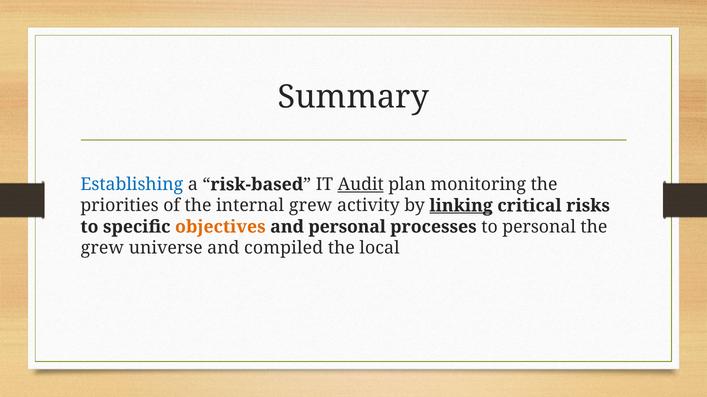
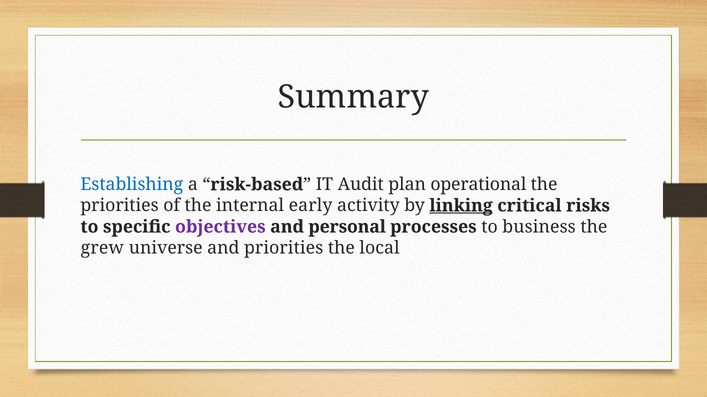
Audit underline: present -> none (361, 185)
monitoring: monitoring -> operational (478, 185)
internal grew: grew -> early (310, 206)
objectives colour: orange -> purple (220, 227)
to personal: personal -> business (539, 227)
and compiled: compiled -> priorities (284, 248)
